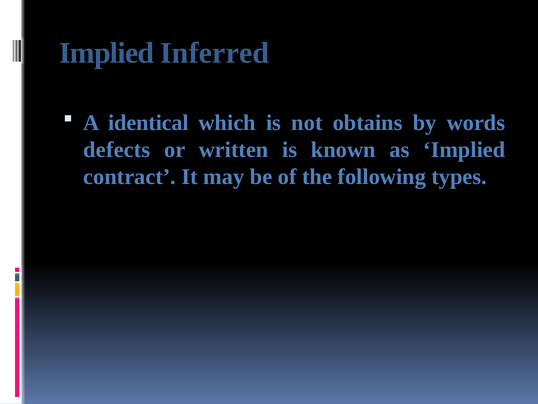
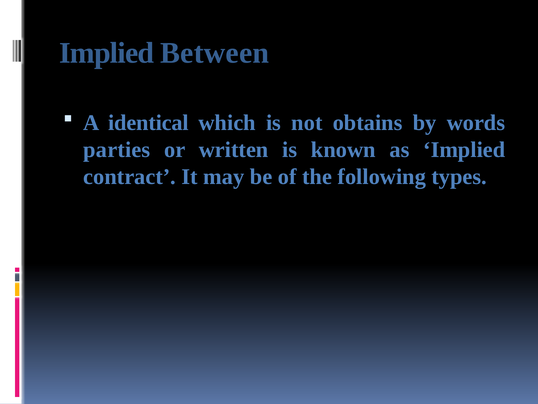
Inferred: Inferred -> Between (215, 53)
defects: defects -> parties (117, 149)
